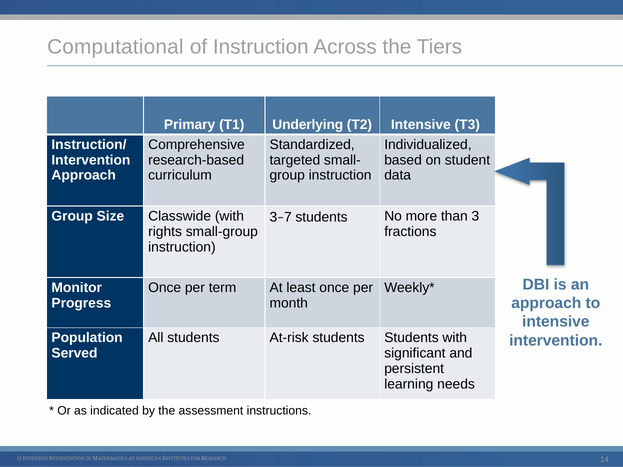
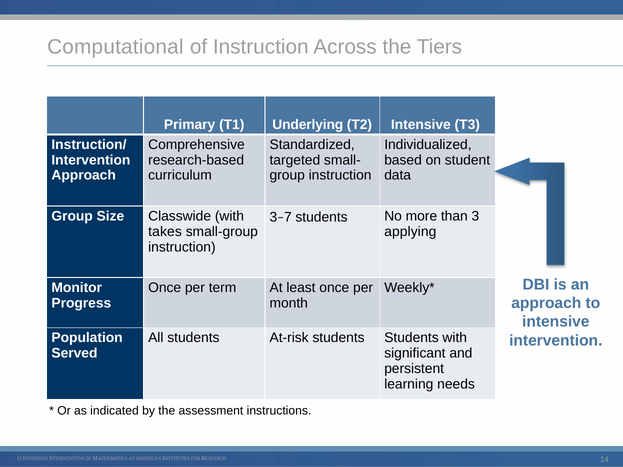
rights: rights -> takes (165, 232)
fractions: fractions -> applying (410, 232)
